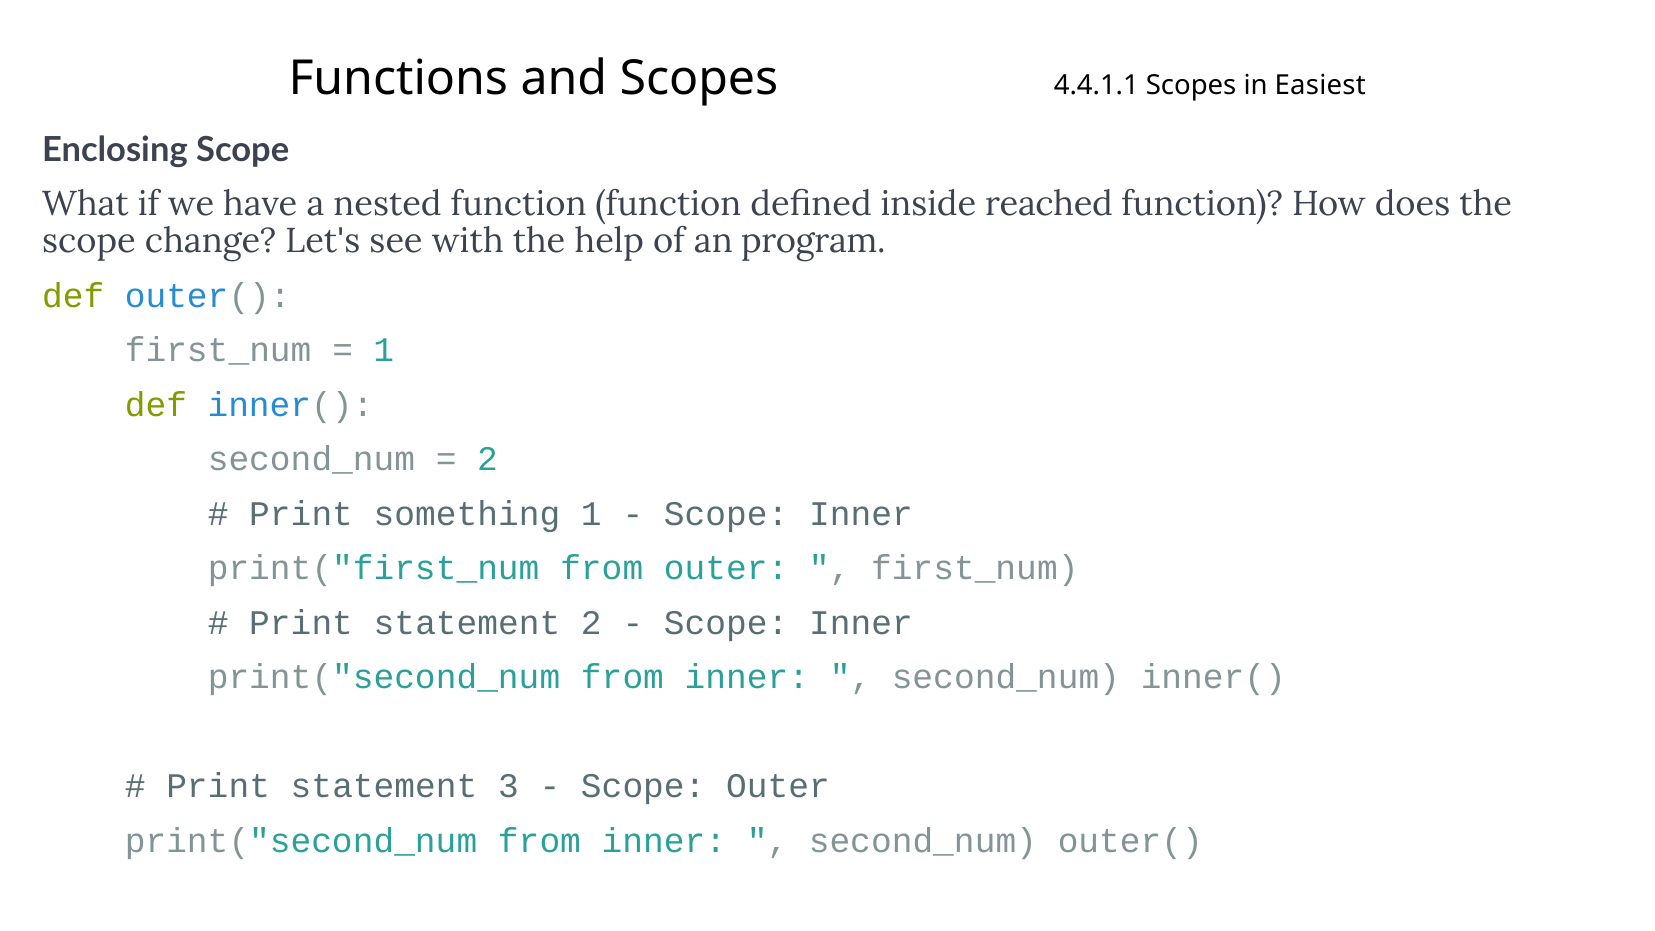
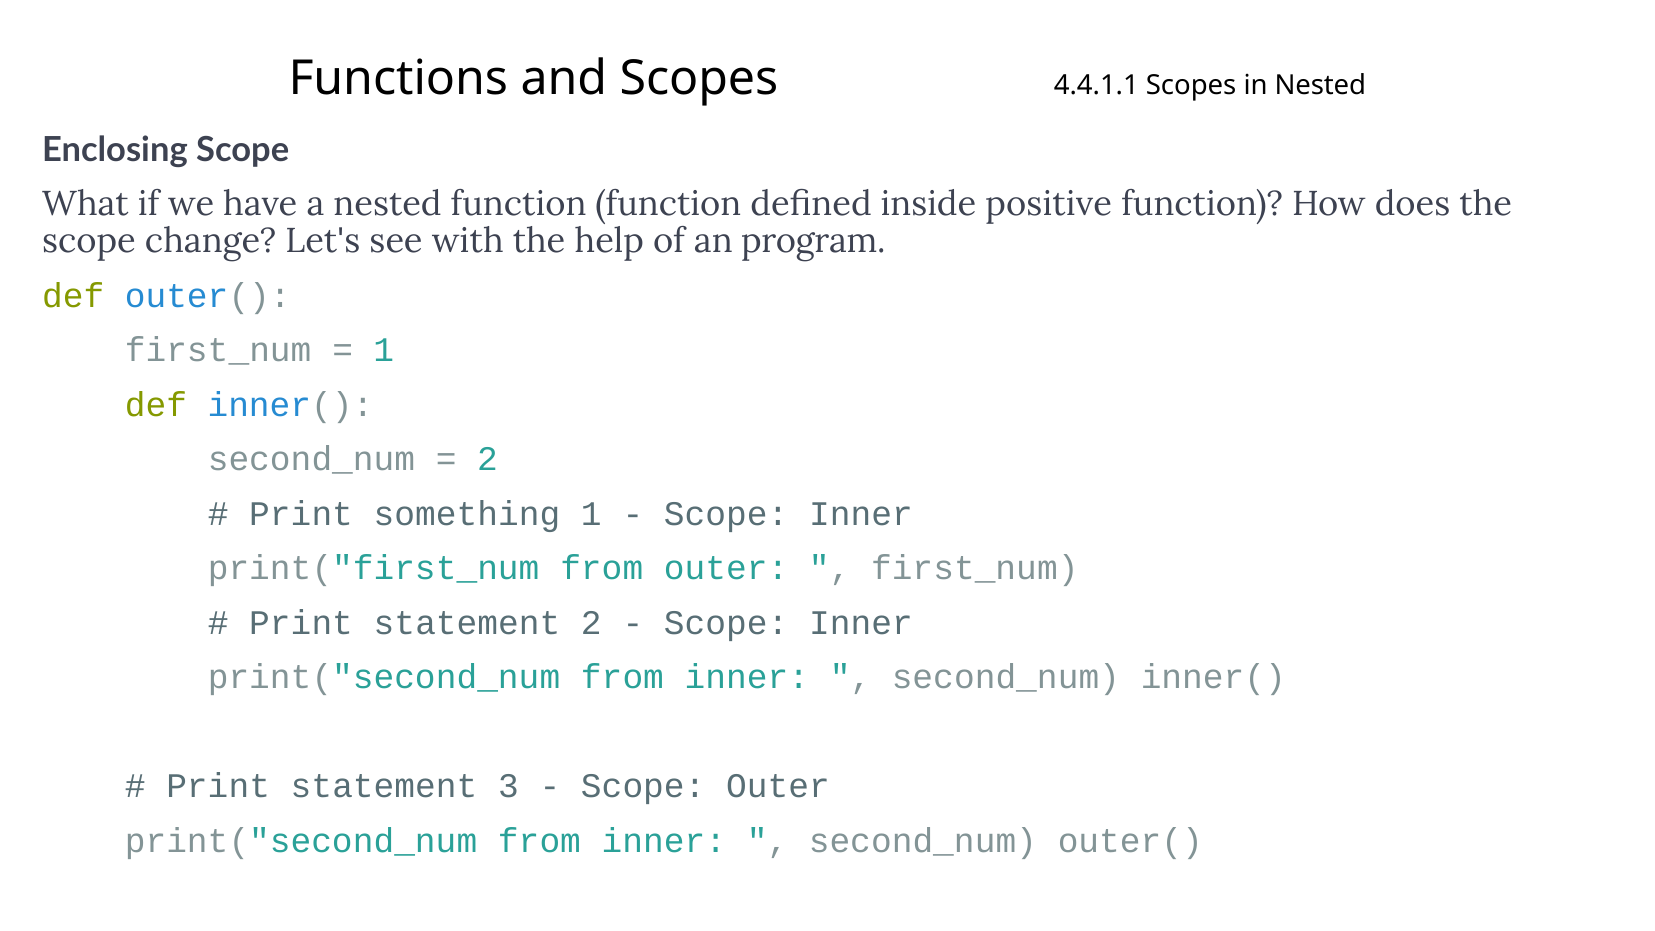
in Easiest: Easiest -> Nested (1320, 86)
reached: reached -> positive (1049, 204)
